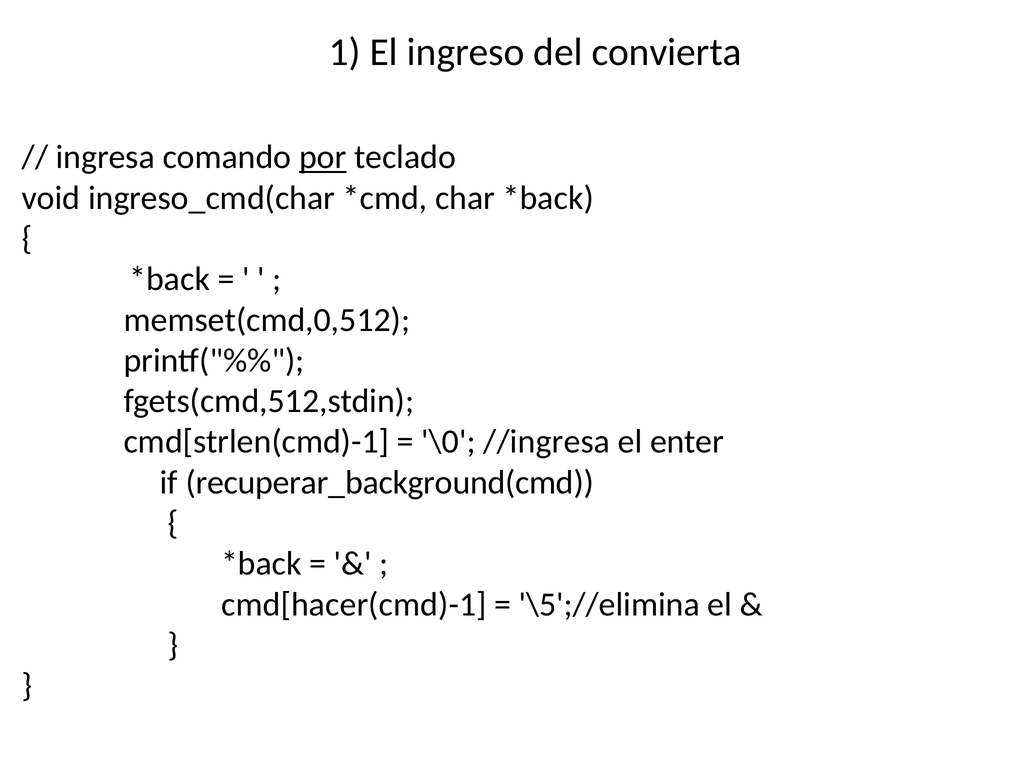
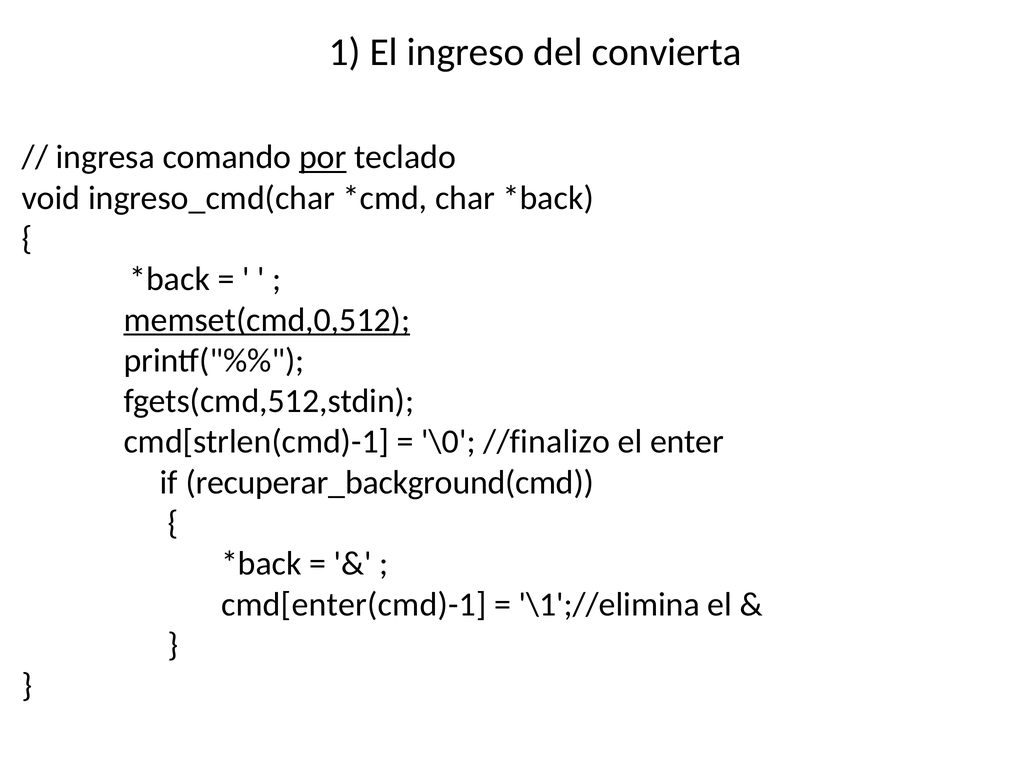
memset(cmd,0,512 underline: none -> present (267, 320)
//ingresa: //ingresa -> //finalizo (547, 442)
cmd[hacer(cmd)-1: cmd[hacer(cmd)-1 -> cmd[enter(cmd)-1 (354, 605)
\5';//elimina: \5';//elimina -> \1';//elimina (609, 605)
